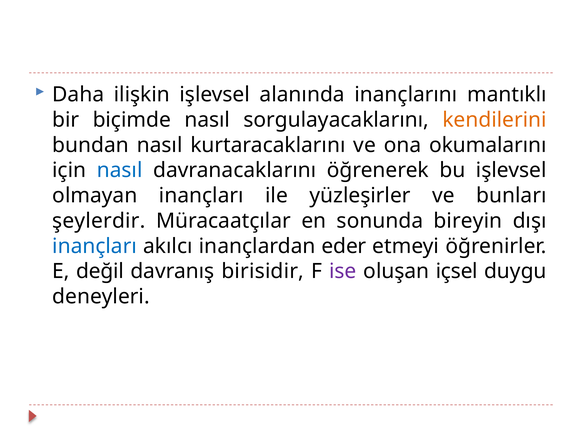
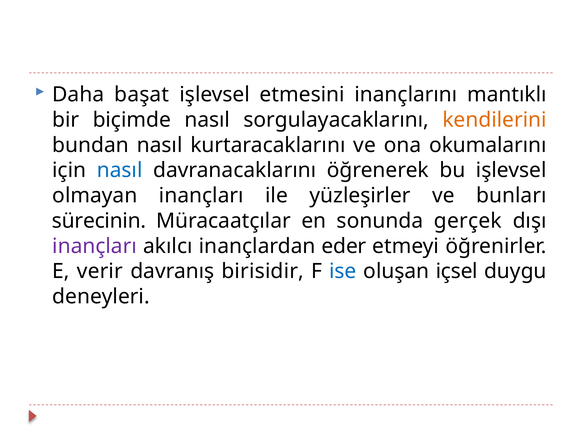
ilişkin: ilişkin -> başat (142, 95)
alanında: alanında -> etmesini (302, 95)
şeylerdir: şeylerdir -> sürecinin (99, 221)
bireyin: bireyin -> gerçek (468, 221)
inançları colour: blue -> purple (95, 246)
değil: değil -> verir (100, 271)
ise colour: purple -> blue (343, 271)
